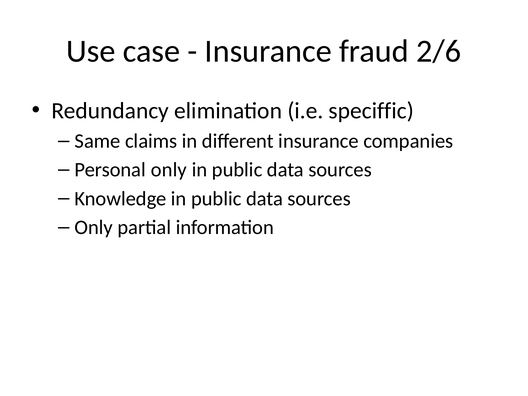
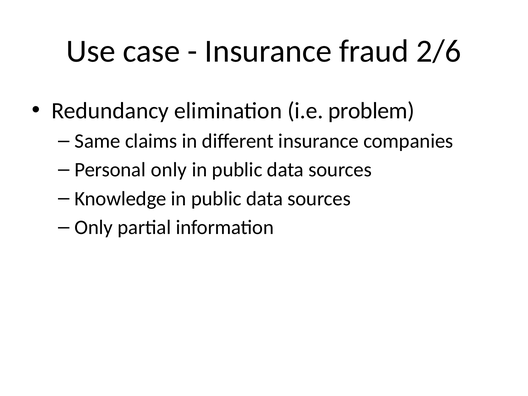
speciffic: speciffic -> problem (371, 111)
